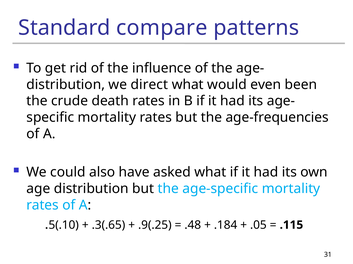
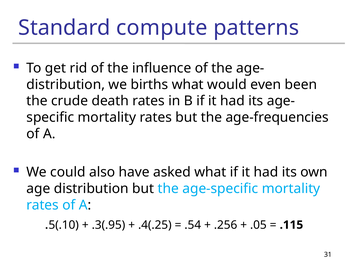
compare: compare -> compute (162, 28)
direct: direct -> births (149, 85)
.3(.65: .3(.65 -> .3(.95 (108, 226)
.9(.25: .9(.25 -> .4(.25 (155, 226)
.48: .48 -> .54 (193, 226)
.184: .184 -> .256 (226, 226)
